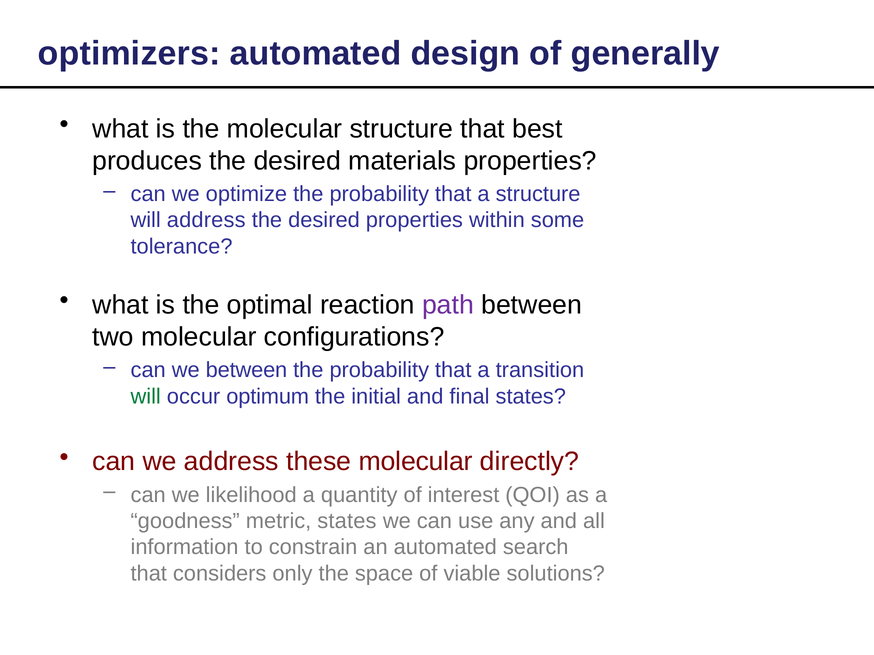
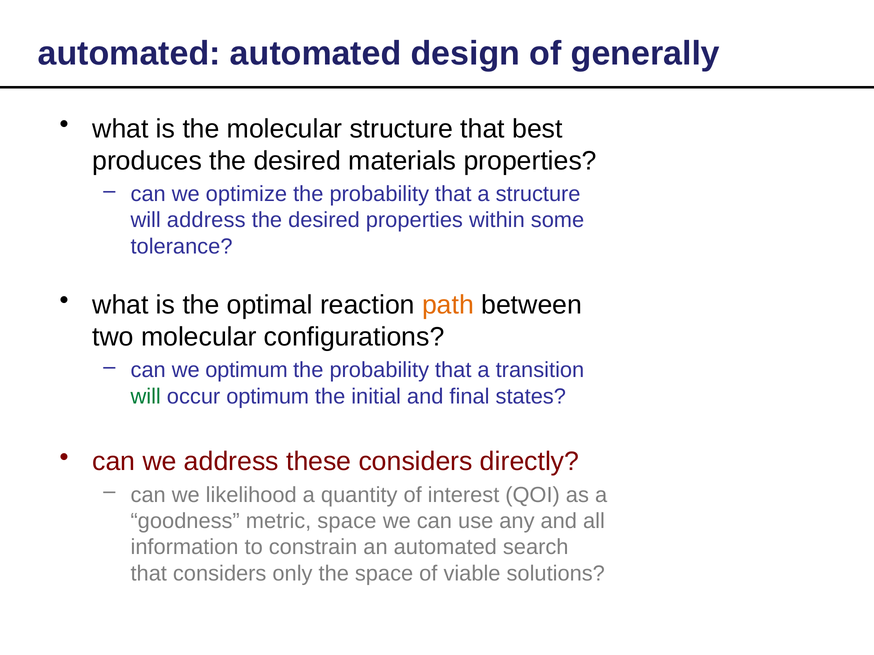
optimizers: optimizers -> automated (129, 53)
path colour: purple -> orange (448, 305)
we between: between -> optimum (246, 370)
these molecular: molecular -> considers (416, 462)
metric states: states -> space (347, 521)
